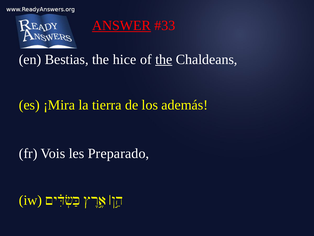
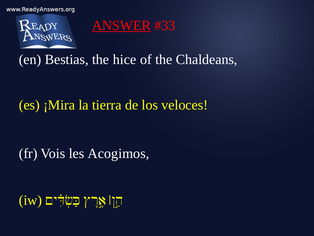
the underline: present -> none (164, 59)
además: además -> veloces (185, 105)
Preparado: Preparado -> Acogimos (118, 153)
